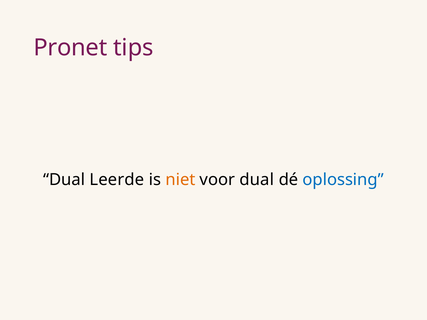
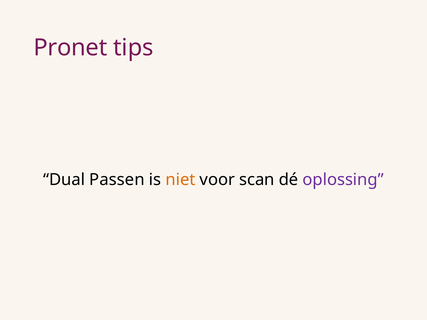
Leerde: Leerde -> Passen (117, 180)
voor dual: dual -> scan (257, 180)
oplossing colour: blue -> purple (343, 180)
